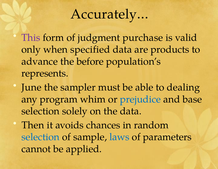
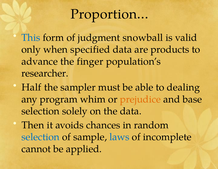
Accurately…: Accurately… -> Proportion… (110, 14)
This colour: purple -> blue (31, 37)
purchase: purchase -> snowball (143, 37)
before: before -> finger (90, 61)
represents: represents -> researcher (45, 73)
June: June -> Half (31, 87)
prejudice colour: blue -> orange (140, 99)
parameters: parameters -> incomplete (167, 137)
